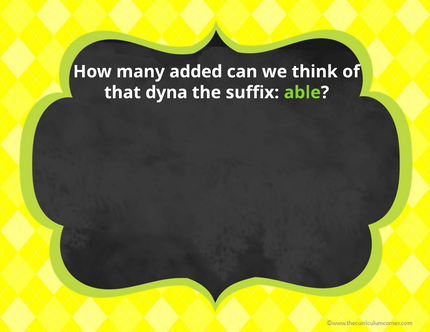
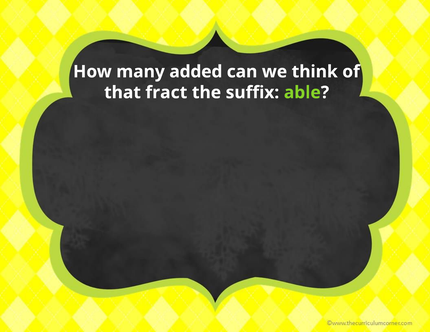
dyna: dyna -> fract (166, 93)
